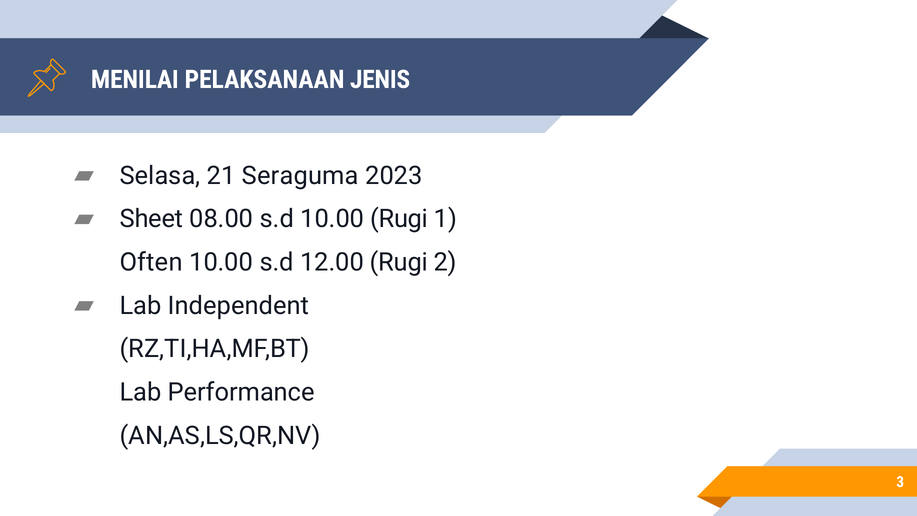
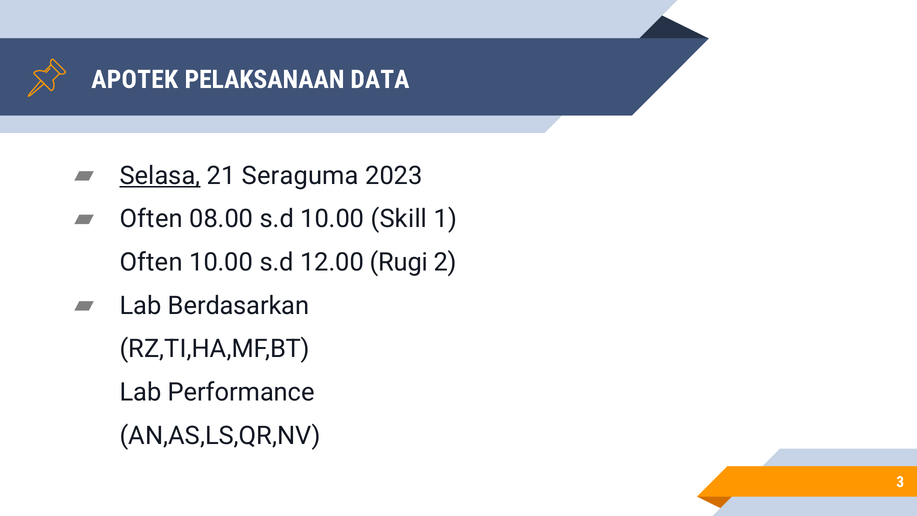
MENILAI: MENILAI -> APOTEK (135, 80)
JENIS: JENIS -> DATA (380, 80)
Selasa underline: none -> present (160, 176)
Sheet: Sheet -> Often (151, 219)
10.00 Rugi: Rugi -> Skill (399, 219)
Independent: Independent -> Berdasarkan (239, 306)
